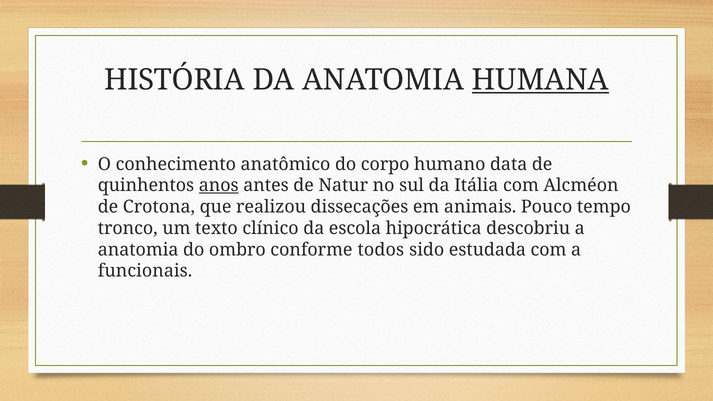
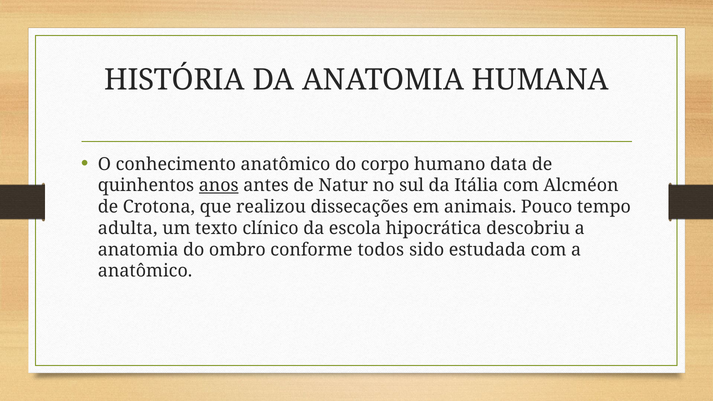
HUMANA underline: present -> none (540, 80)
tronco: tronco -> adulta (128, 228)
funcionais: funcionais -> anatômico (145, 271)
